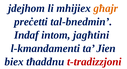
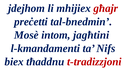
għajr colour: orange -> red (106, 8)
Indaf: Indaf -> Mosè (26, 35)
Jien: Jien -> Nifs (106, 48)
